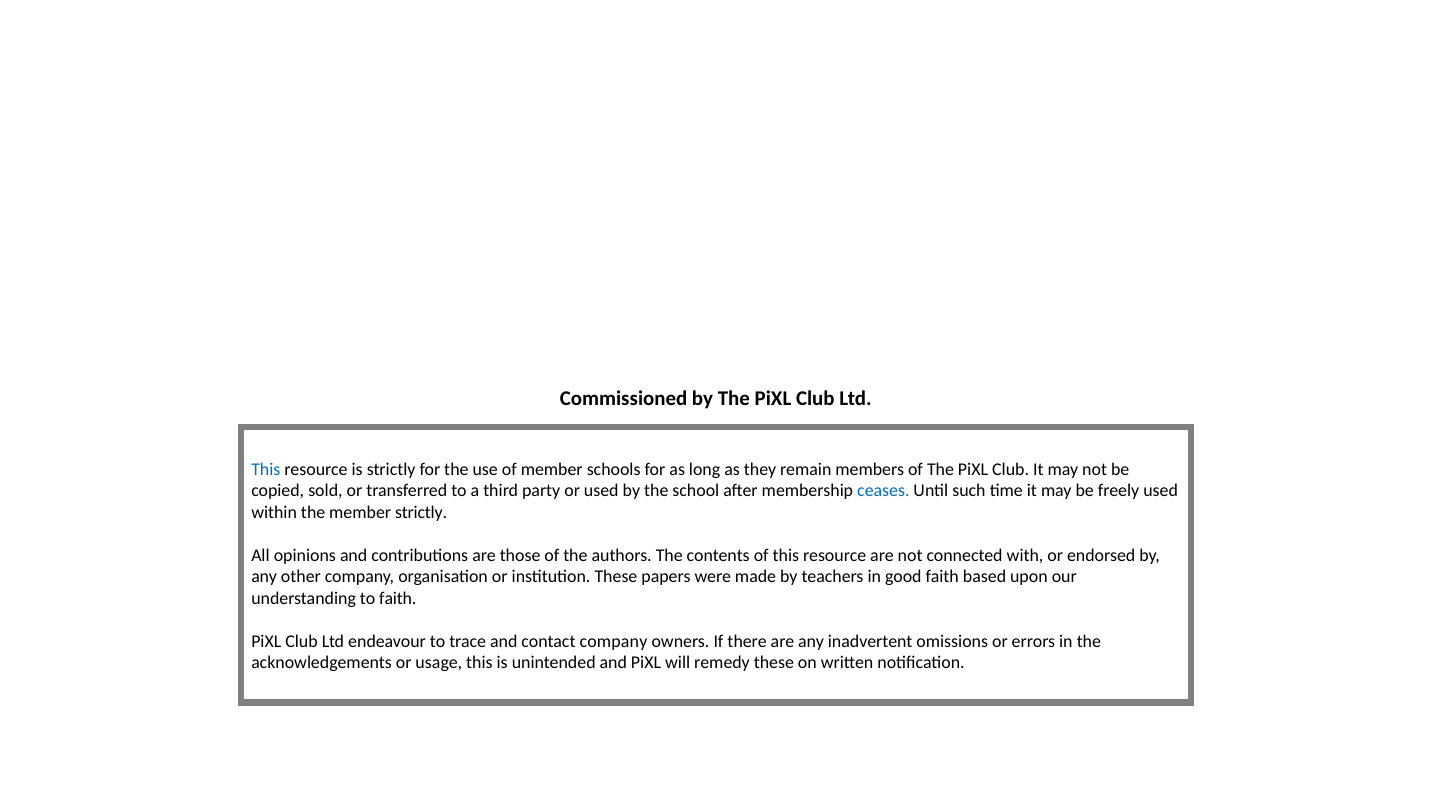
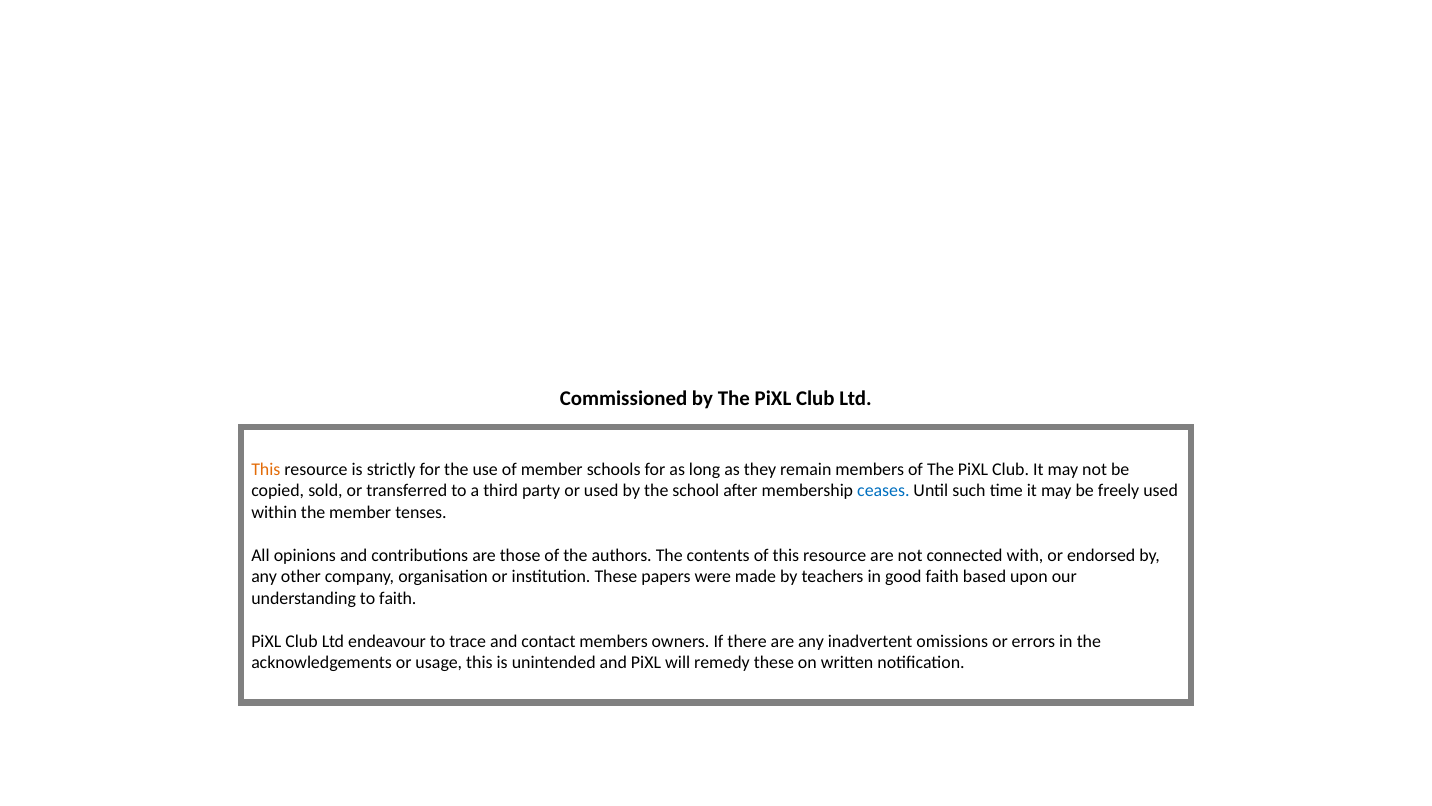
This colour: blue -> orange (266, 469)
member strictly: strictly -> tenses (421, 512)
contact company: company -> members (614, 641)
